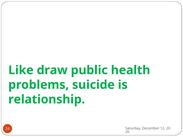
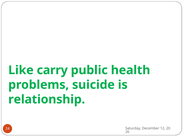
draw: draw -> carry (52, 70)
